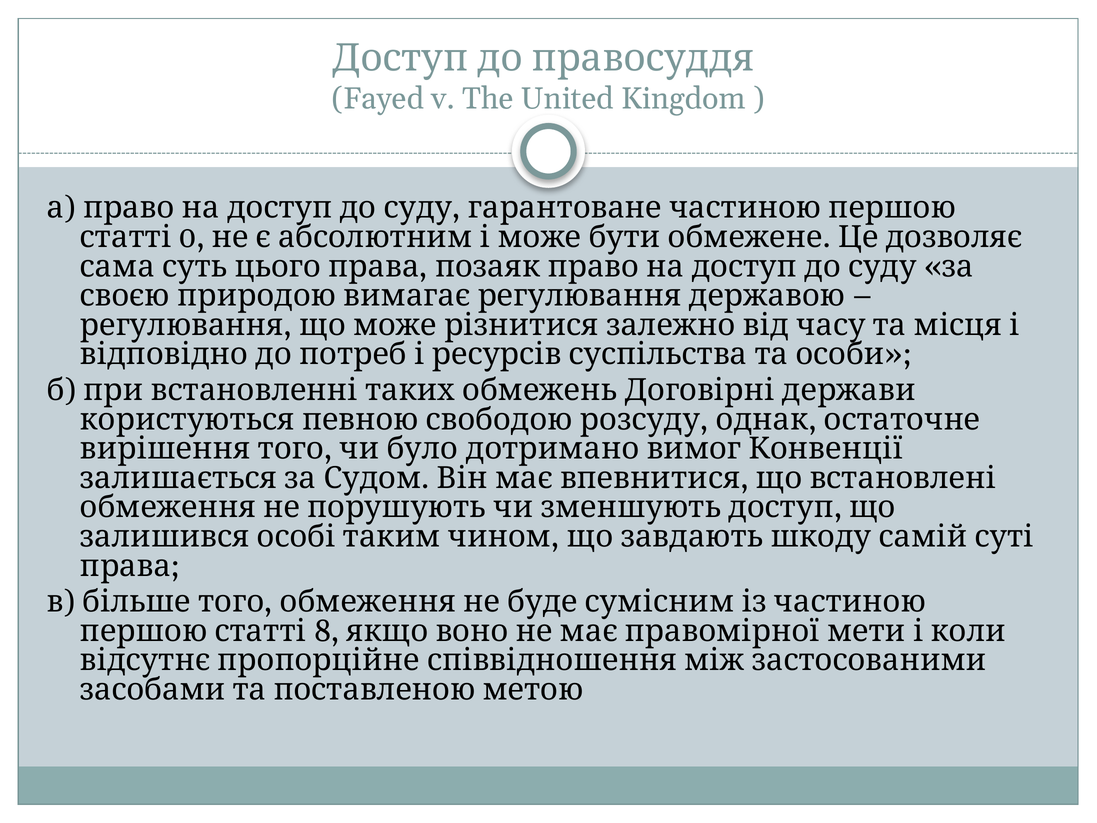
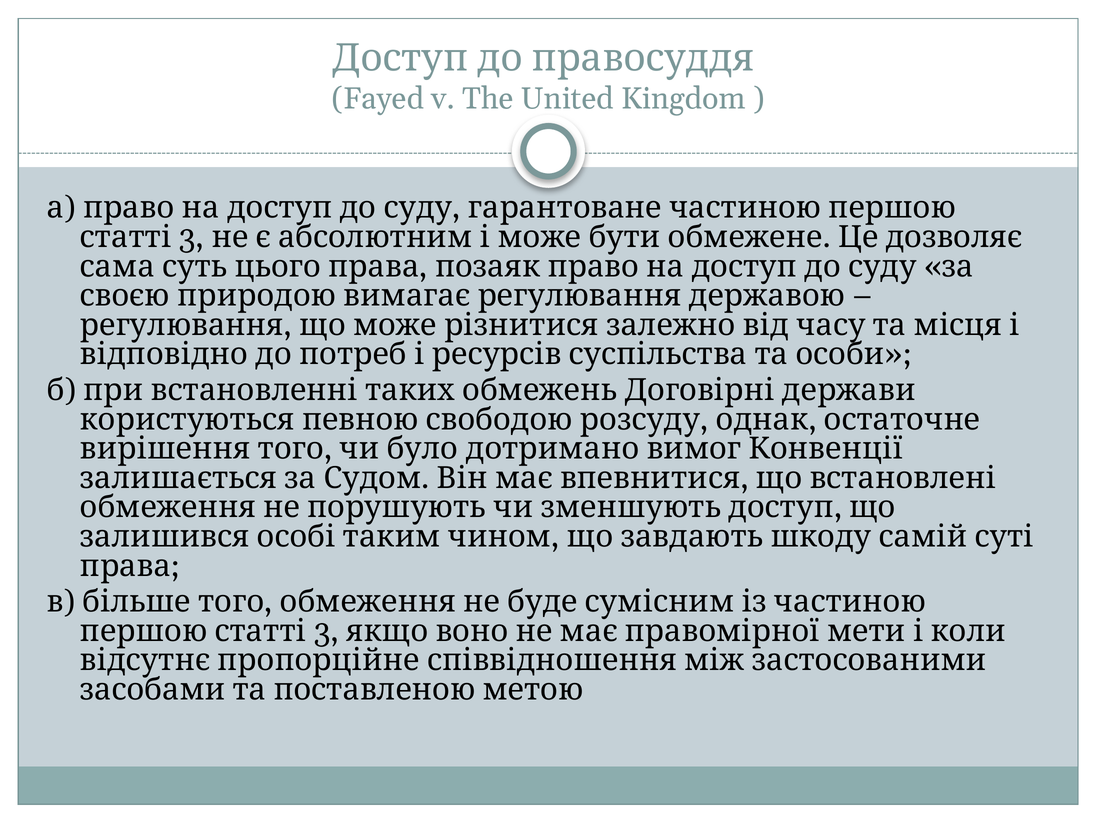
0: 0 -> 3 (191, 237)
8: 8 -> 3 (326, 631)
